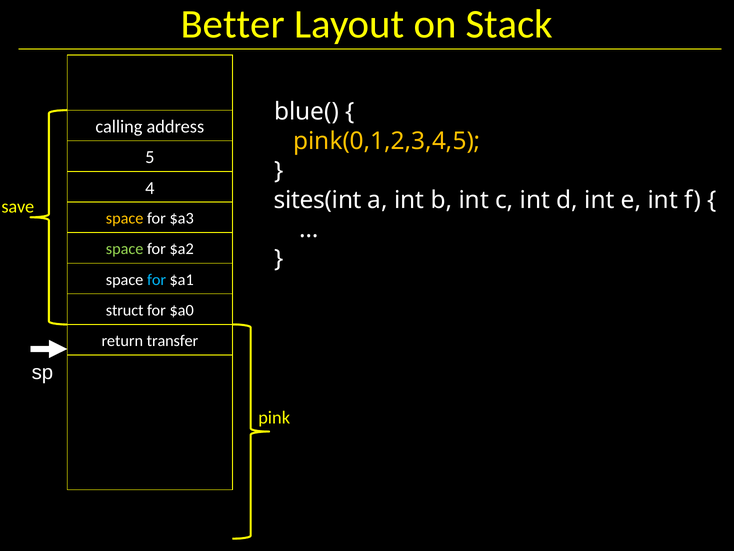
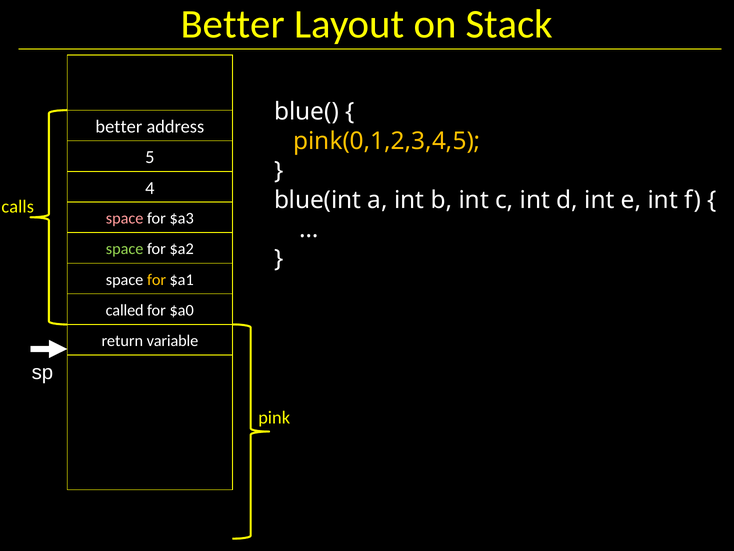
calling: calling -> better (119, 127)
sites(int: sites(int -> blue(int (318, 200)
save: save -> calls (18, 206)
space colour: yellow -> pink (125, 218)
for colour: light blue -> yellow (157, 279)
struct: struct -> called (125, 310)
transfer: transfer -> variable (172, 341)
